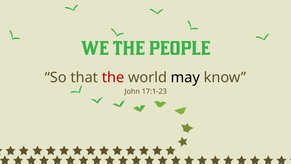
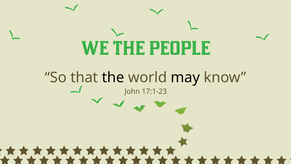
the colour: red -> black (113, 77)
